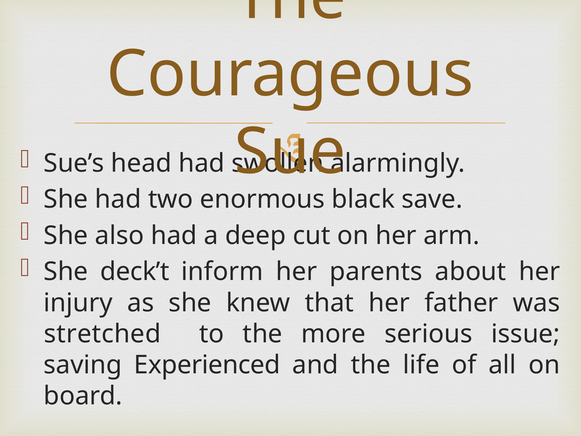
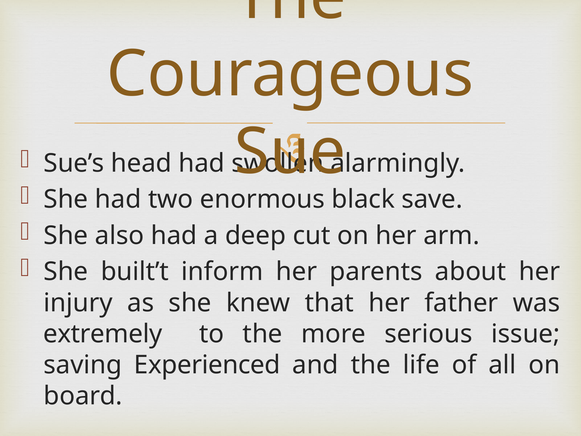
deck’t: deck’t -> built’t (135, 272)
stretched: stretched -> extremely (103, 334)
